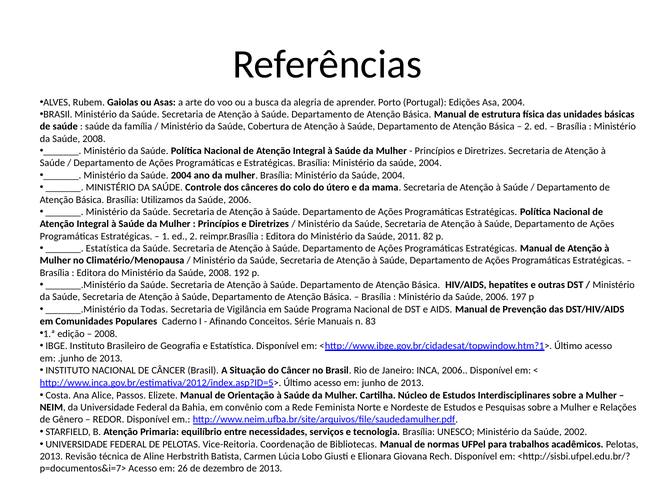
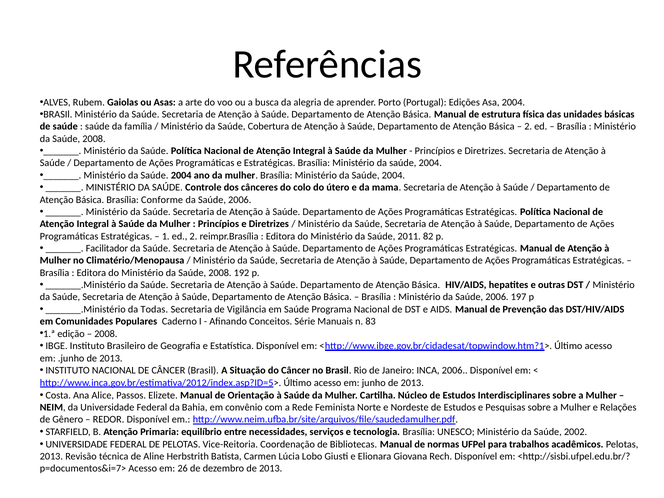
Utilizamos: Utilizamos -> Conforme (162, 200)
Estatística: Estatística -> Facilitador (107, 248)
